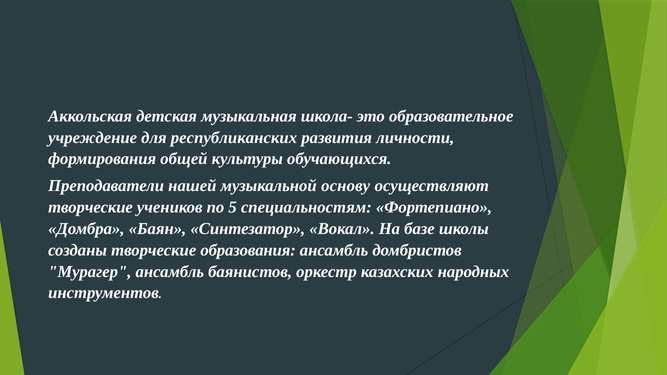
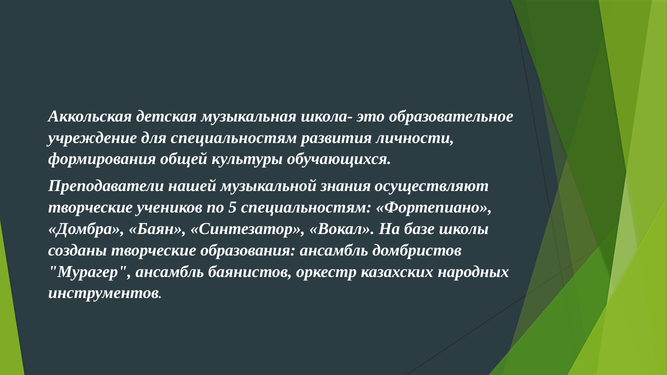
для республиканских: республиканских -> специальностям (234, 138)
основу: основу -> знания (346, 186)
